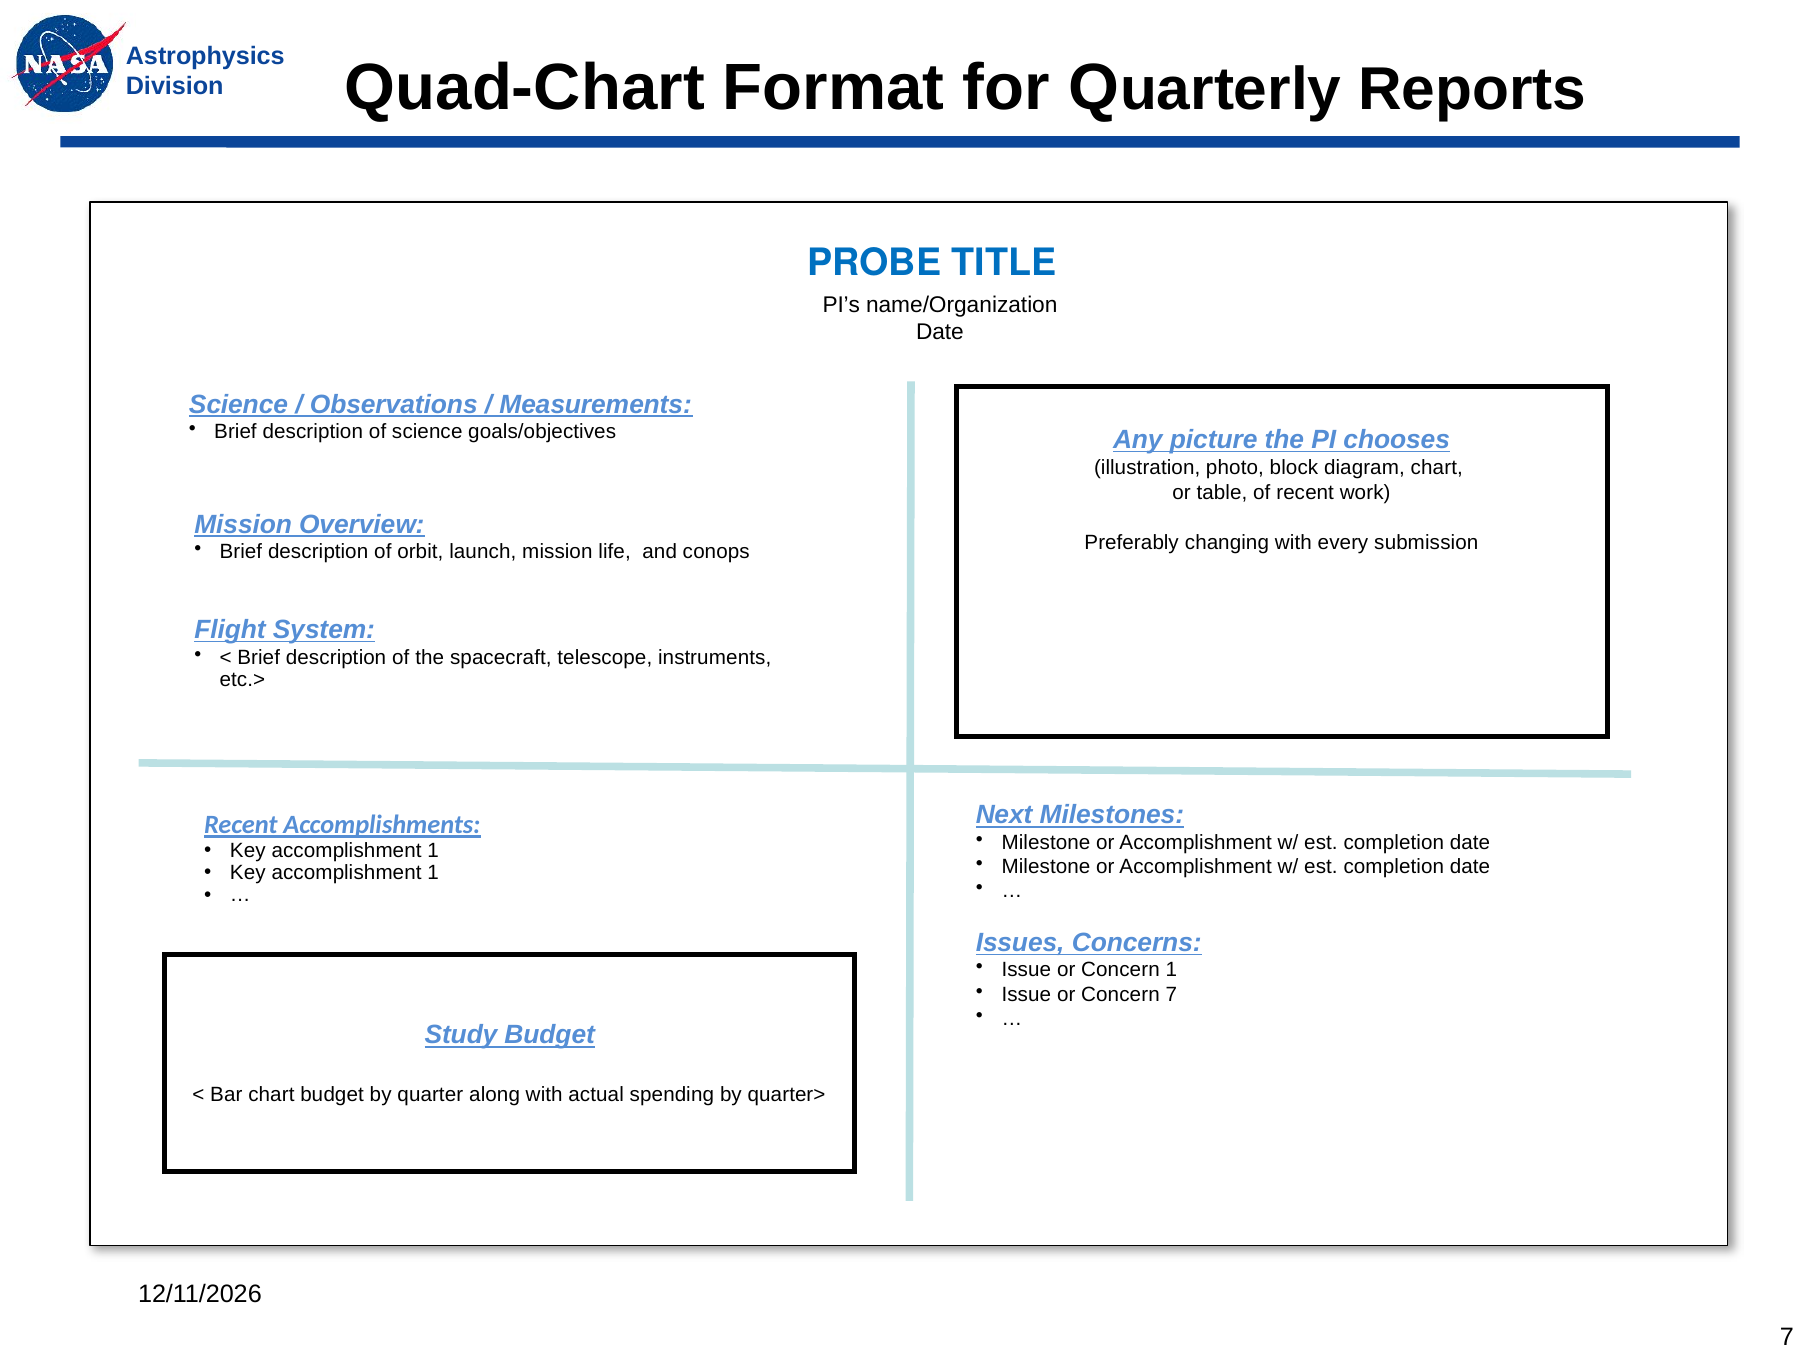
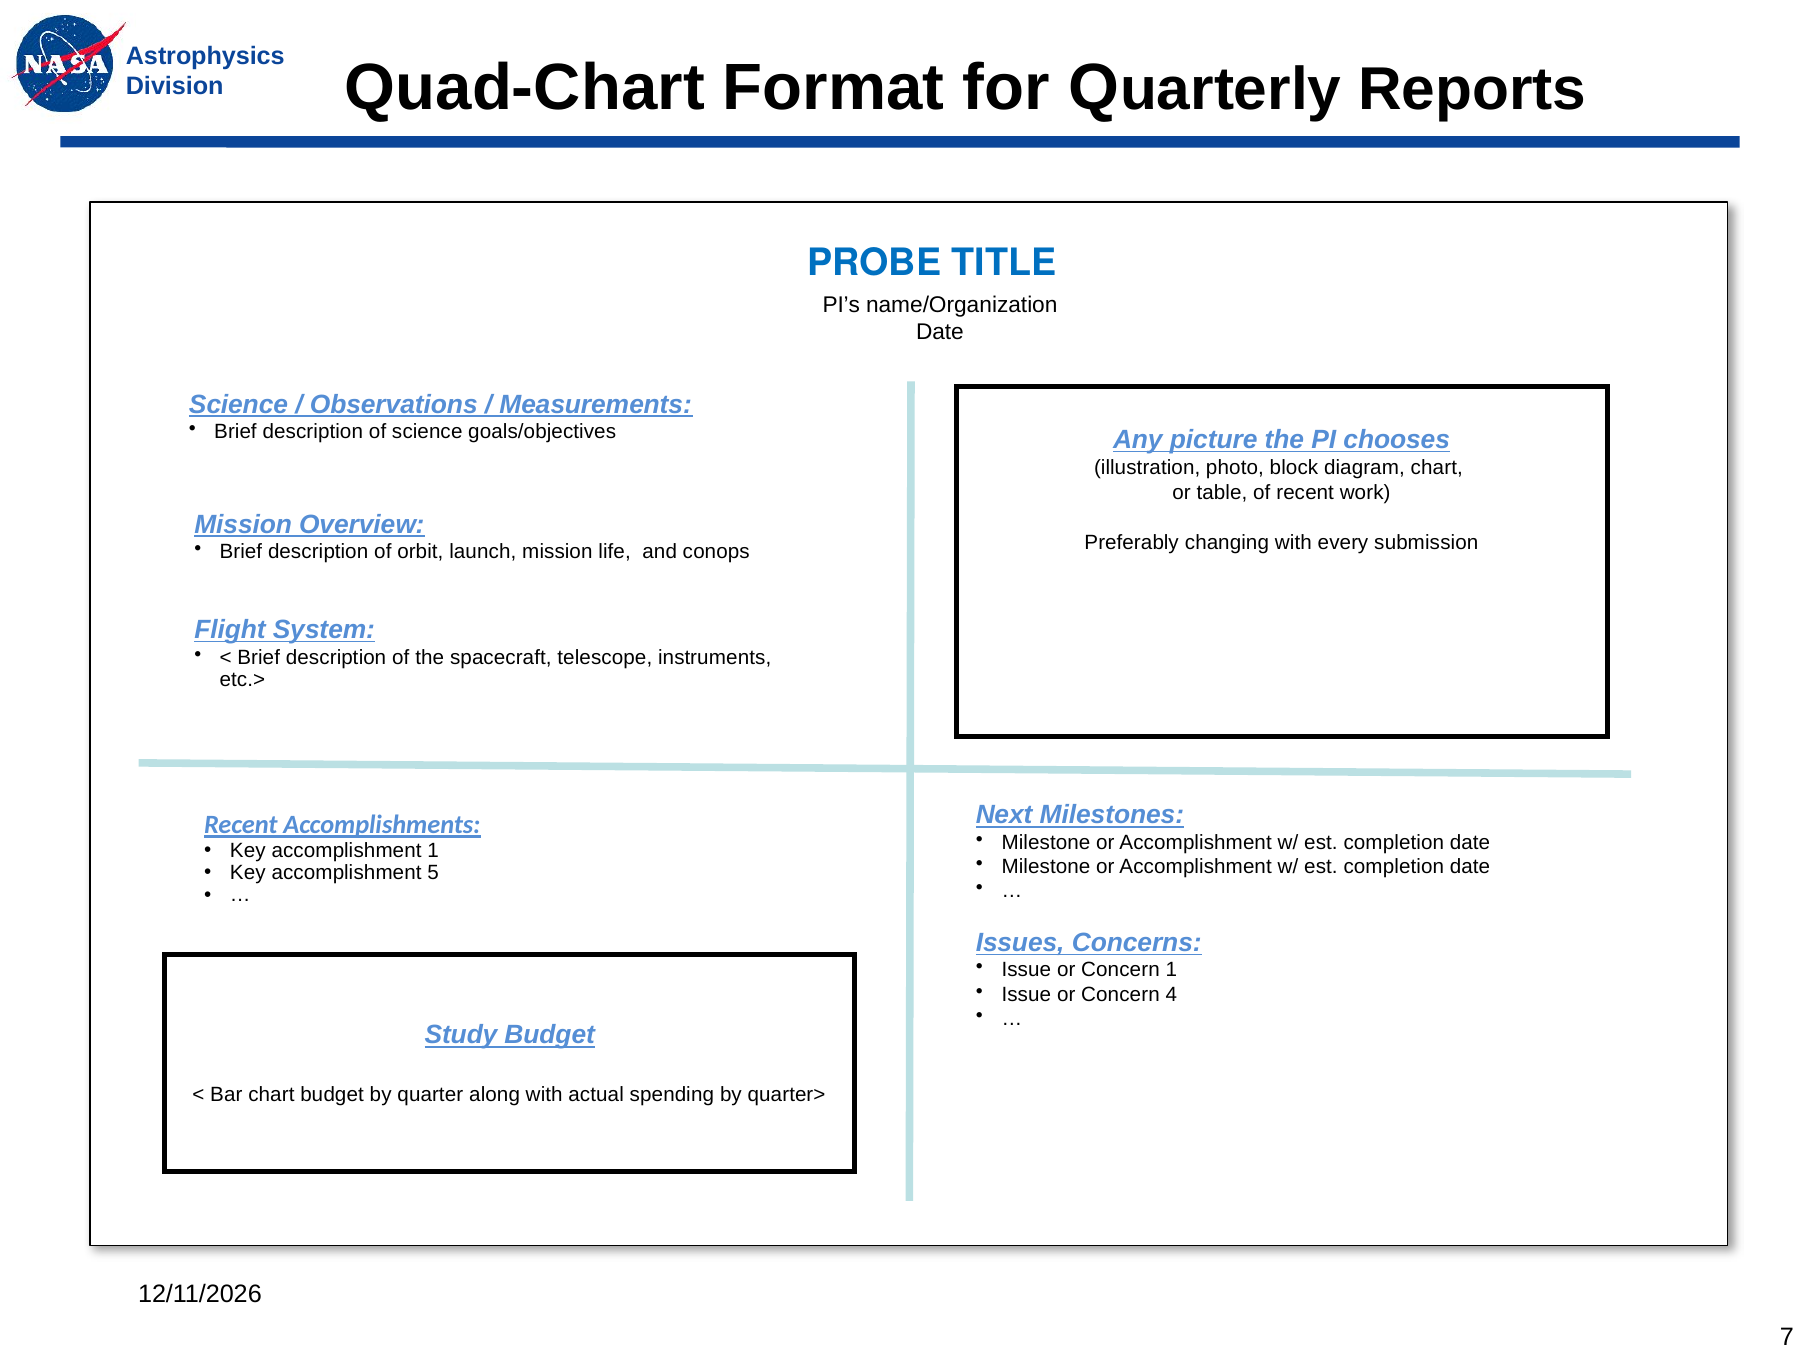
1: 1 -> 5 (433, 873)
Concern 7: 7 -> 4 (1171, 994)
